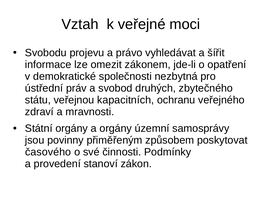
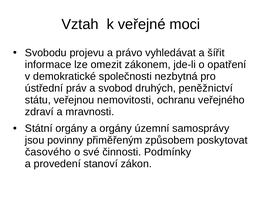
zbytečného: zbytečného -> peněžnictví (206, 88)
kapacitních: kapacitních -> nemovitosti (126, 100)
